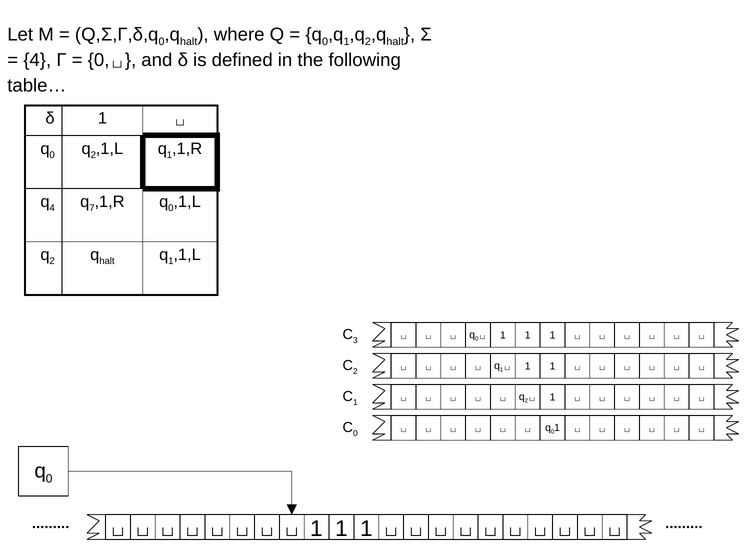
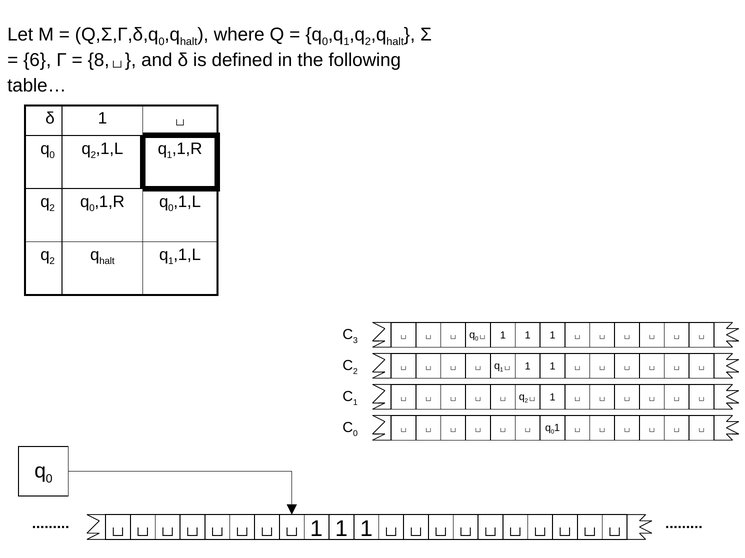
4: 4 -> 6 (37, 60)
0: 0 -> 8 (99, 60)
4: 4 -> 2 (52, 208)
7: 7 -> 0 (92, 208)
